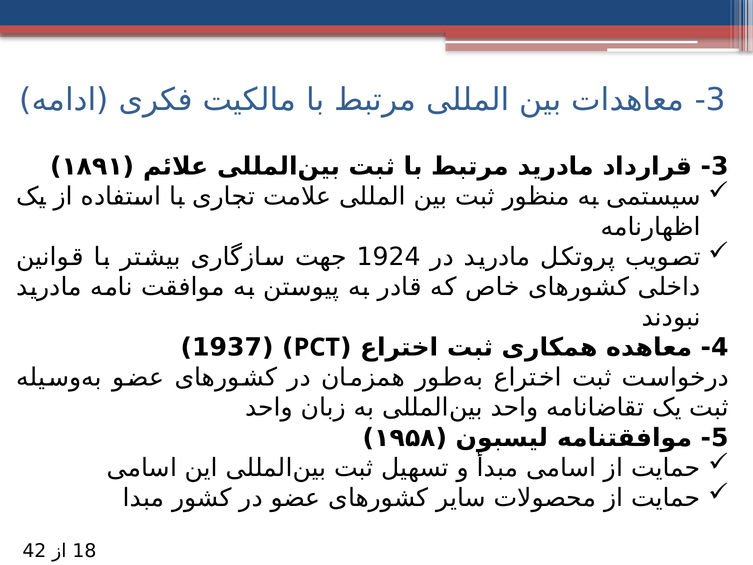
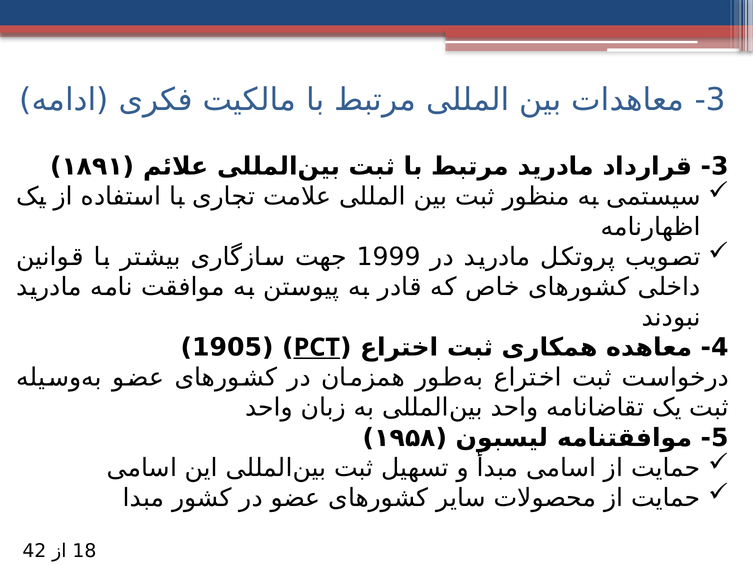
1924: 1924 -> 1999 (389, 257)
1937: 1937 -> 1905 (227, 347)
PCT underline: none -> present (317, 347)
